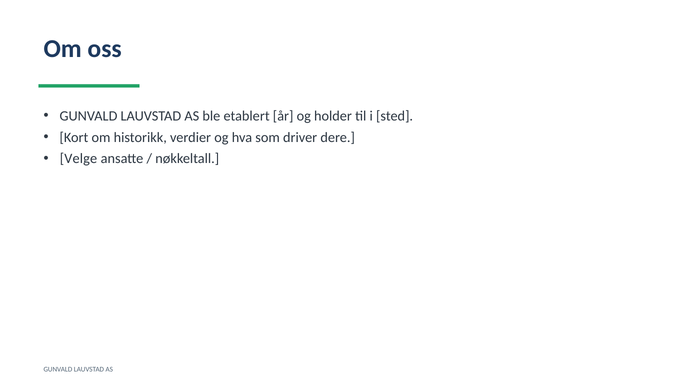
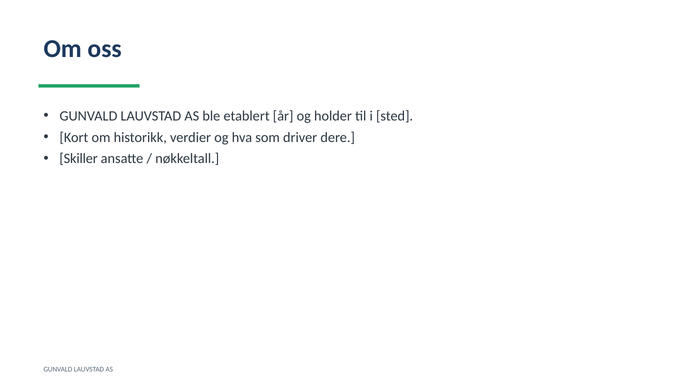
Velge: Velge -> Skiller (79, 159)
